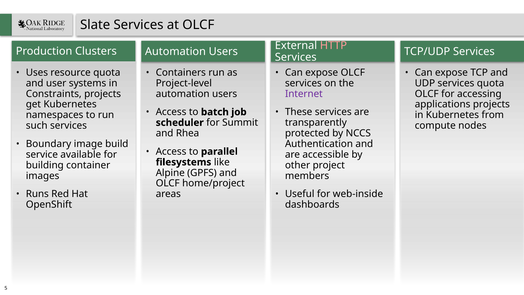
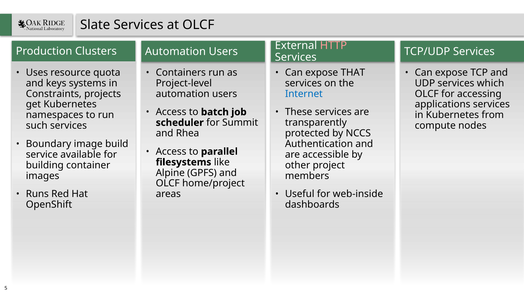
expose OLCF: OLCF -> THAT (353, 72)
user: user -> keys (56, 83)
services quota: quota -> which (491, 83)
Internet colour: purple -> blue (304, 94)
applications projects: projects -> services (491, 104)
